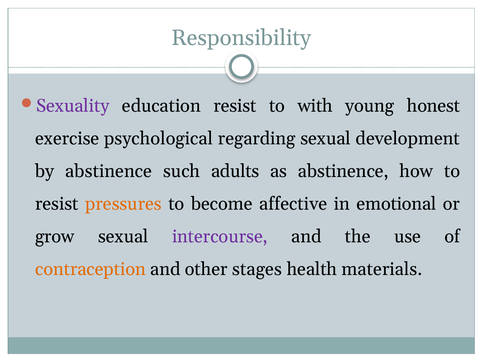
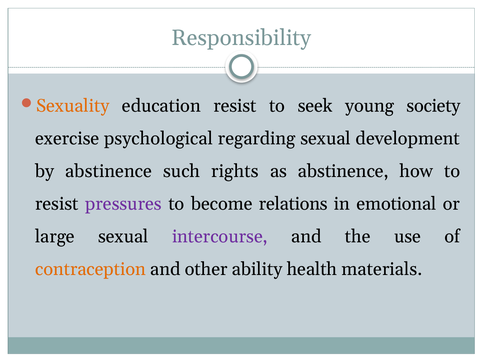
Sexuality colour: purple -> orange (73, 106)
with: with -> seek (315, 106)
honest: honest -> society (434, 106)
adults: adults -> rights (235, 171)
pressures colour: orange -> purple (123, 204)
affective: affective -> relations (293, 204)
grow: grow -> large (55, 237)
stages: stages -> ability (257, 269)
